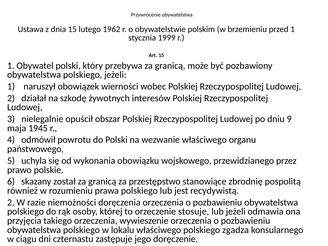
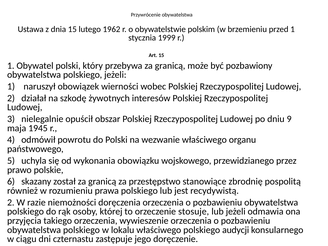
zgadza: zgadza -> audycji (236, 230)
